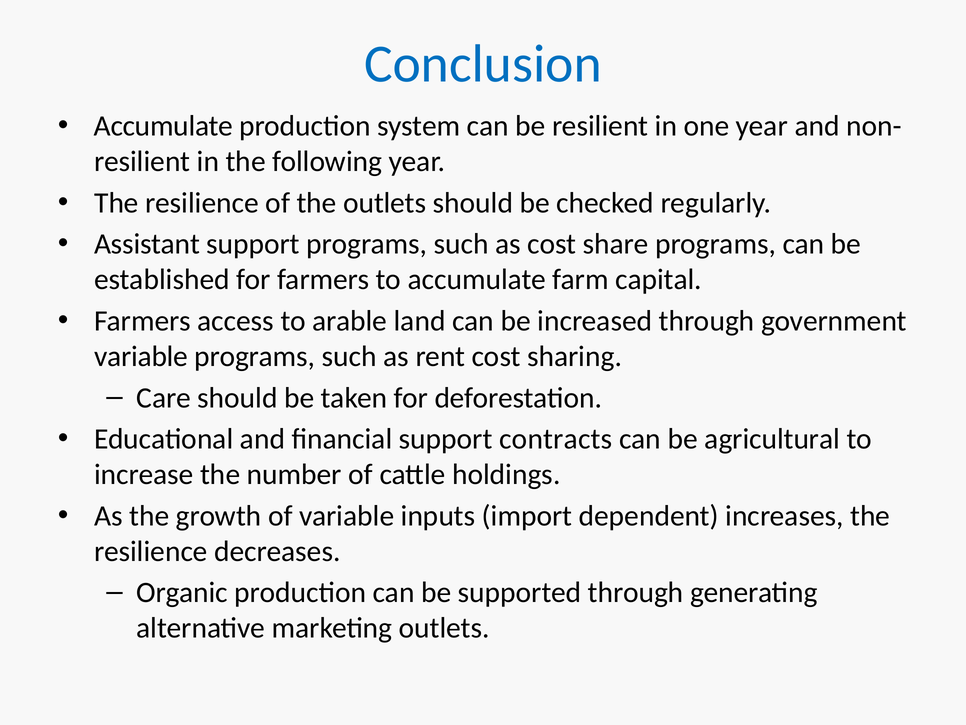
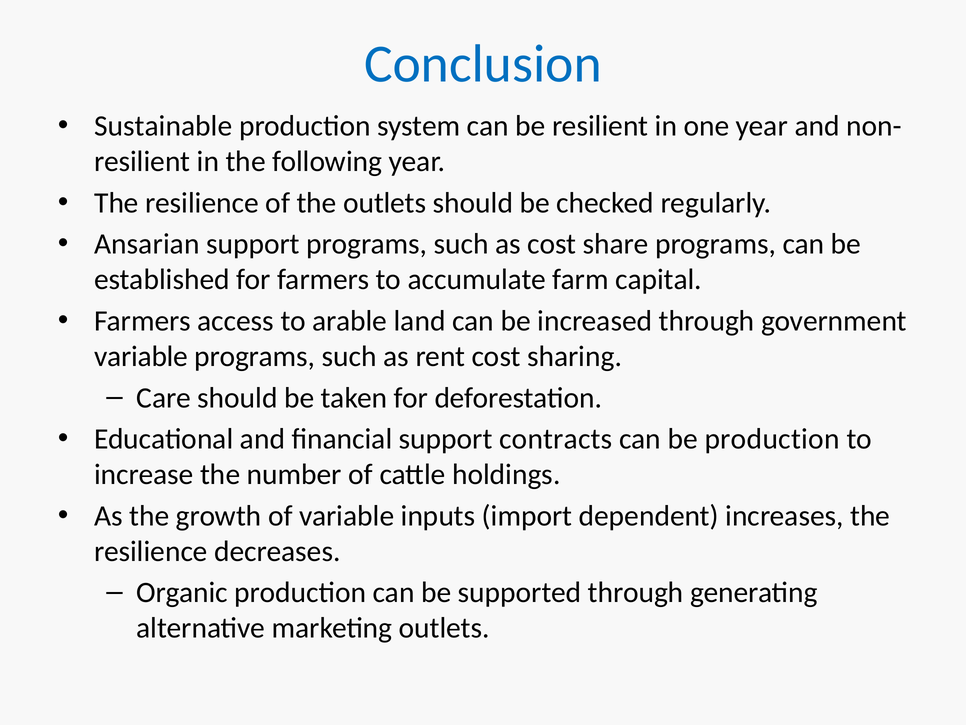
Accumulate: Accumulate -> Sustainable (163, 126)
Assistant: Assistant -> Ansarian (147, 244)
be agricultural: agricultural -> production (772, 439)
